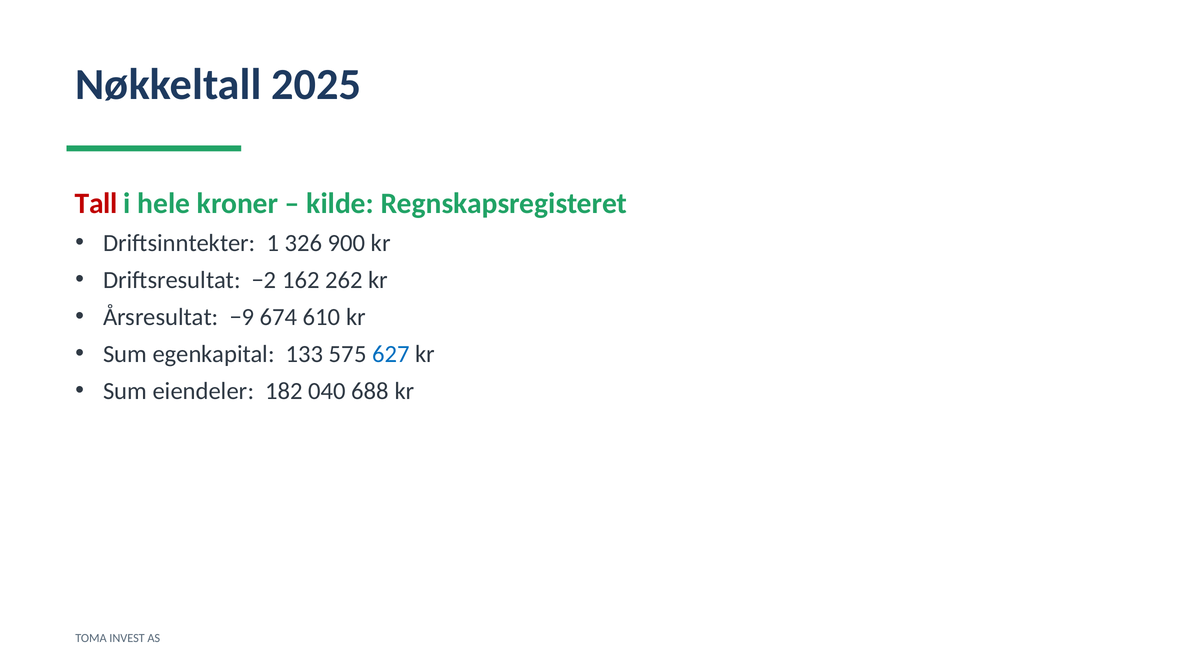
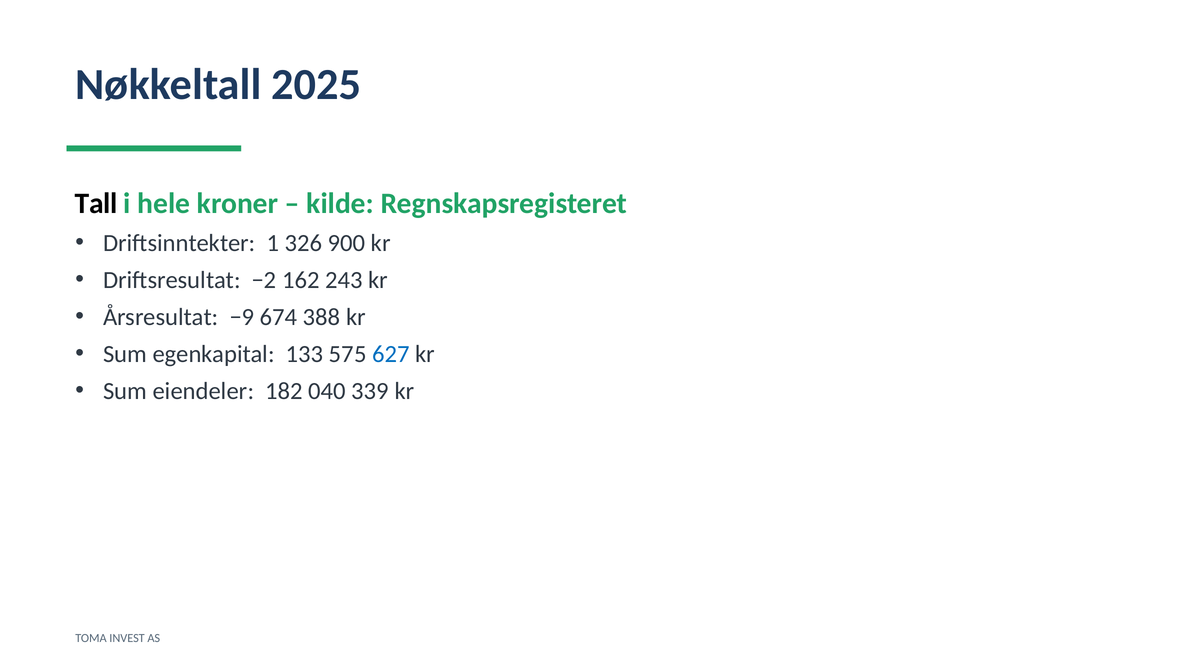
Tall colour: red -> black (96, 204)
262: 262 -> 243 (344, 280)
610: 610 -> 388 (322, 317)
688: 688 -> 339 (370, 391)
